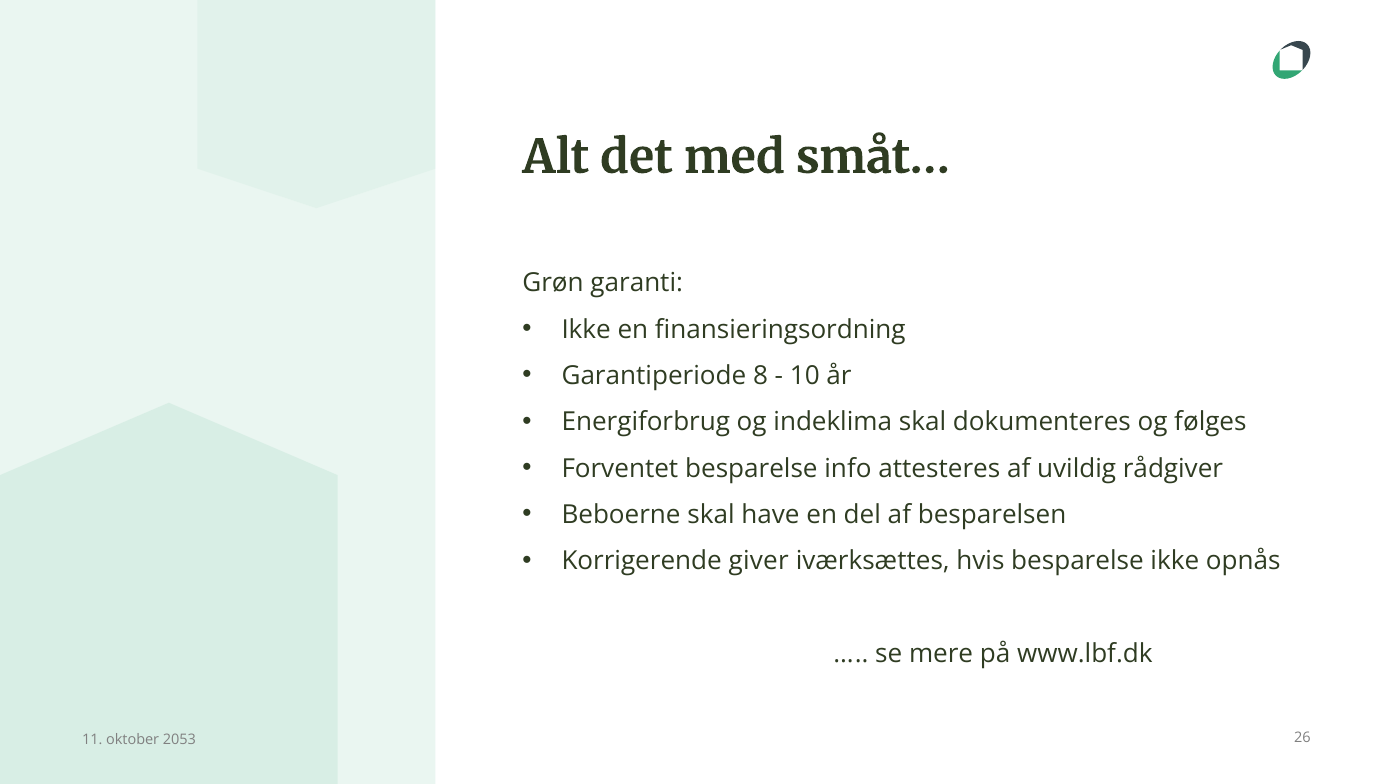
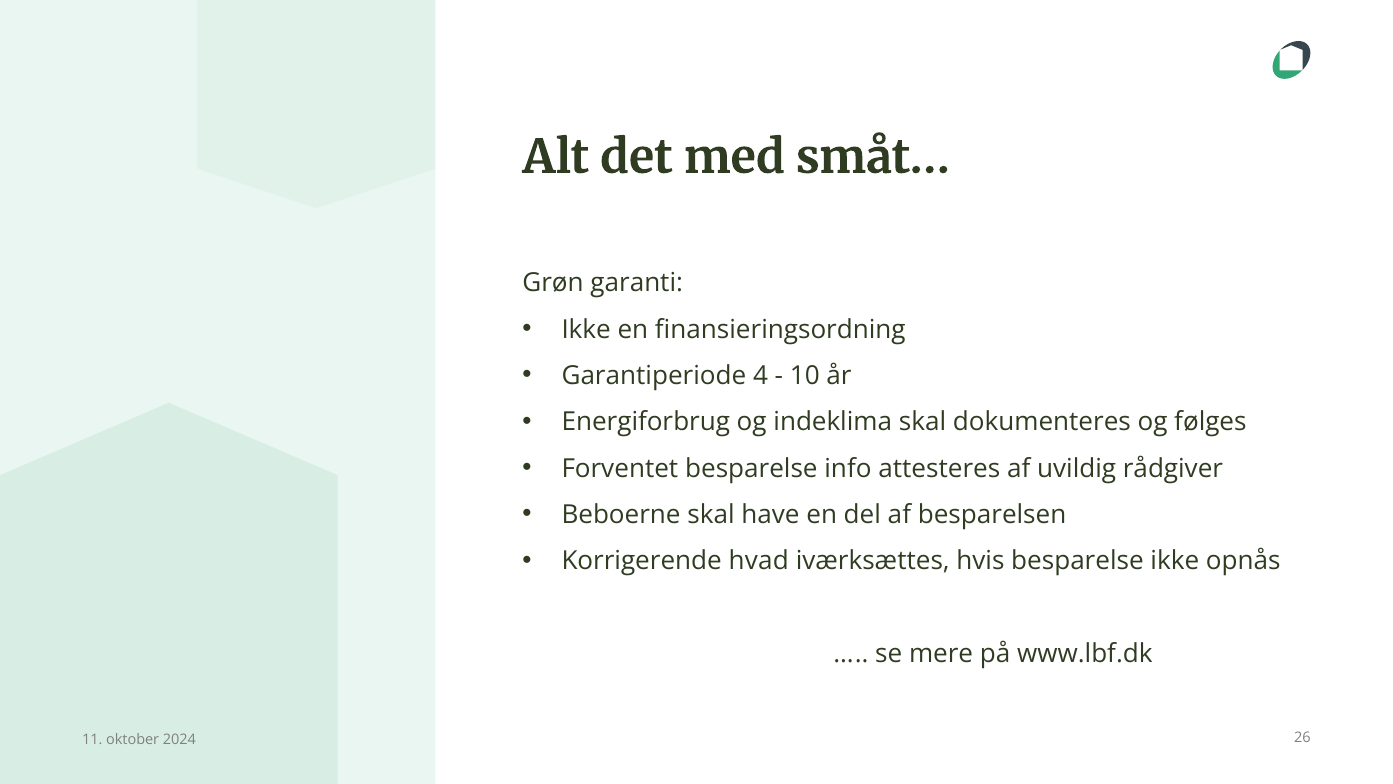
8: 8 -> 4 (760, 376)
giver: giver -> hvad (759, 561)
2053: 2053 -> 2024 (179, 739)
